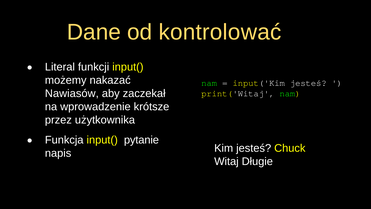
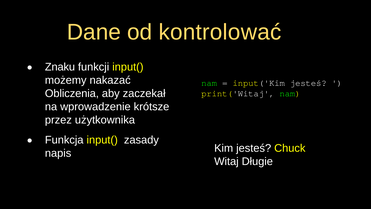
Literal: Literal -> Znaku (60, 67)
Nawiasów: Nawiasów -> Obliczenia (72, 93)
pytanie: pytanie -> zasady (141, 140)
